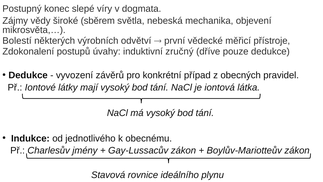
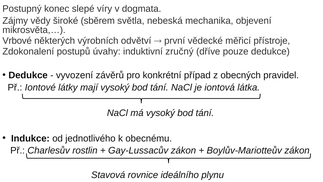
Bolestí: Bolestí -> Vrbové (17, 41)
jmény: jmény -> rostlin (85, 150)
